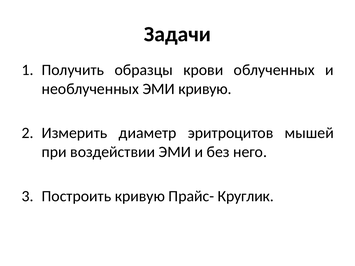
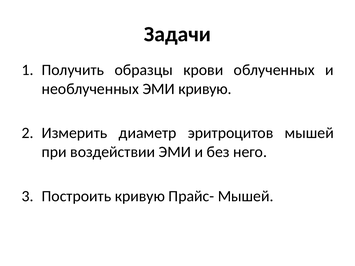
Прайс- Круглик: Круглик -> Мышей (246, 196)
